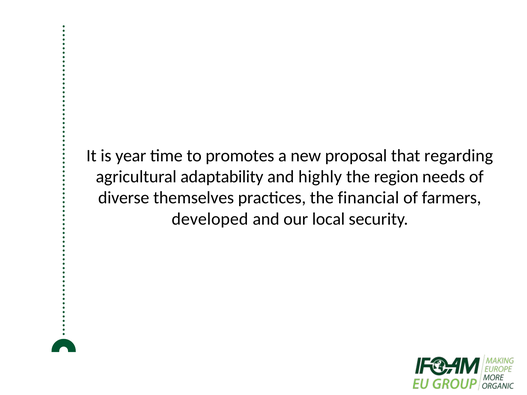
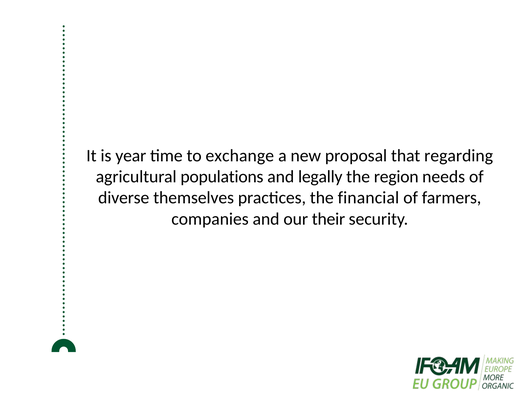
promotes: promotes -> exchange (240, 156)
adaptability: adaptability -> populations (222, 177)
highly: highly -> legally (320, 177)
developed: developed -> companies (210, 219)
local: local -> their (328, 219)
